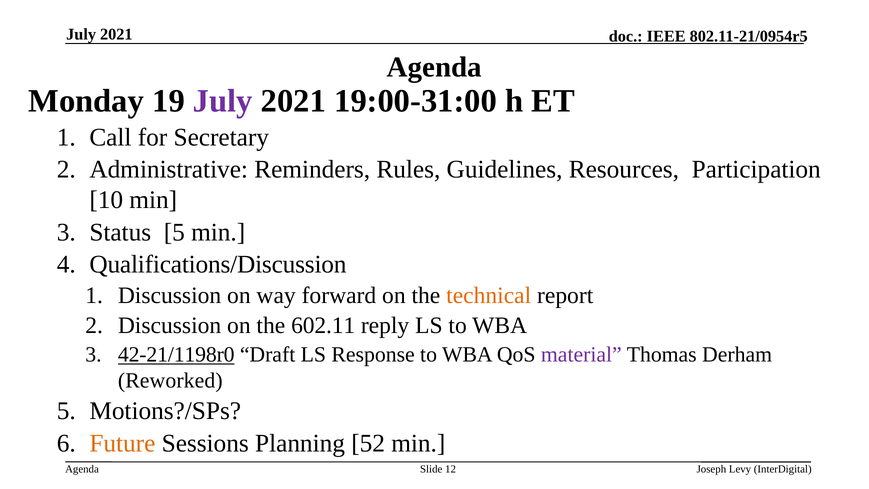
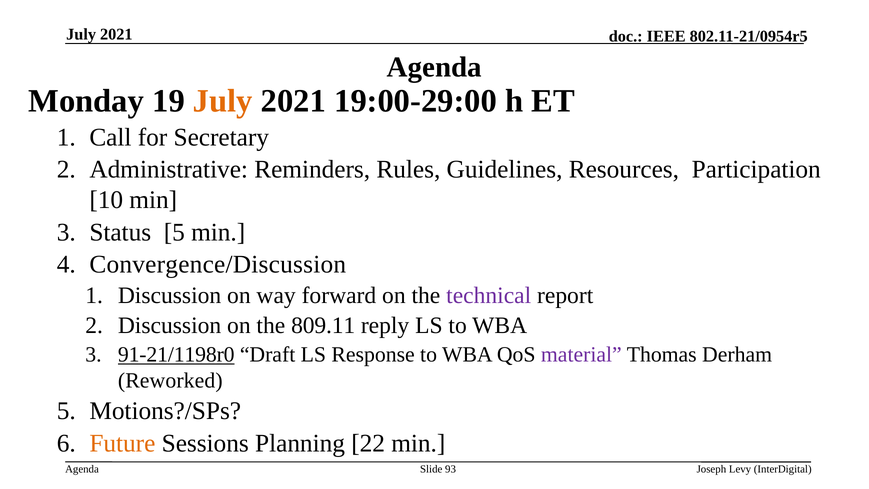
July colour: purple -> orange (223, 101)
19:00-31:00: 19:00-31:00 -> 19:00-29:00 (416, 101)
Qualifications/Discussion: Qualifications/Discussion -> Convergence/Discussion (218, 264)
technical colour: orange -> purple (489, 295)
602.11: 602.11 -> 809.11 (323, 325)
42-21/1198r0: 42-21/1198r0 -> 91-21/1198r0 (176, 354)
52: 52 -> 22 (368, 443)
12: 12 -> 93 (451, 469)
